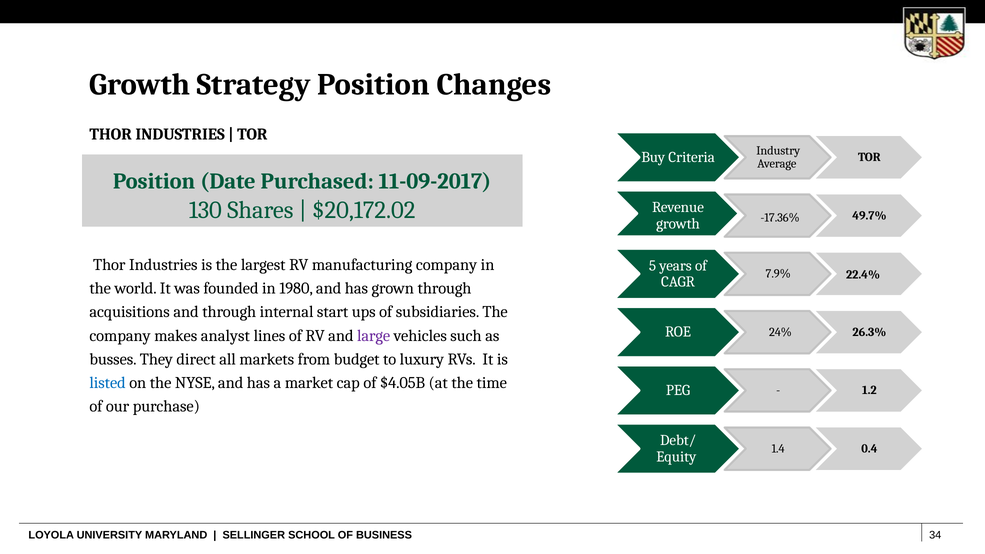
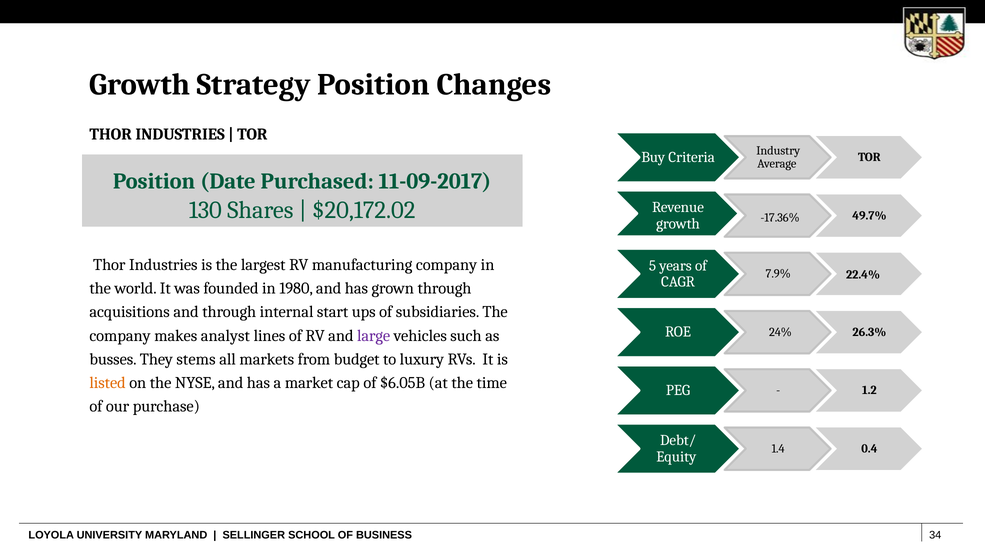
direct: direct -> stems (196, 359)
listed colour: blue -> orange (108, 383)
$4.05B: $4.05B -> $6.05B (402, 383)
